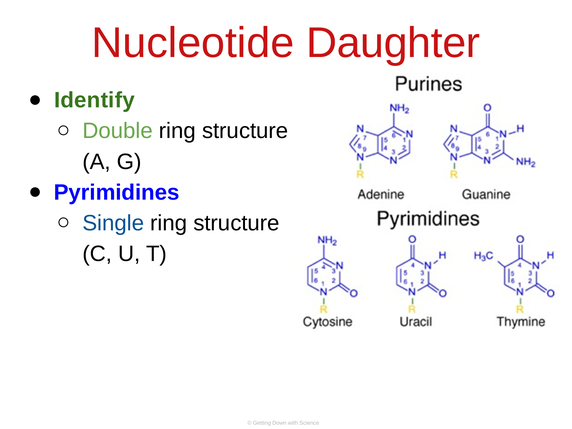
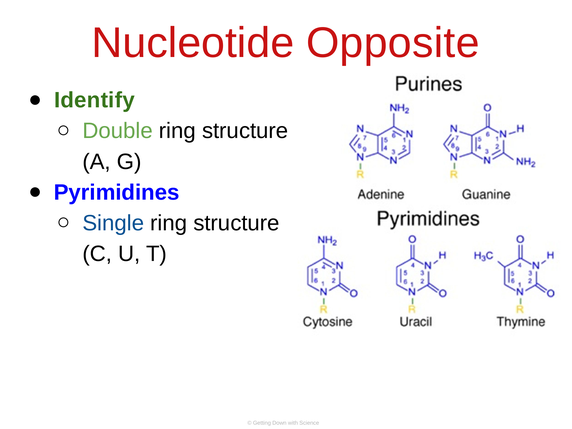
Daughter: Daughter -> Opposite (393, 43)
